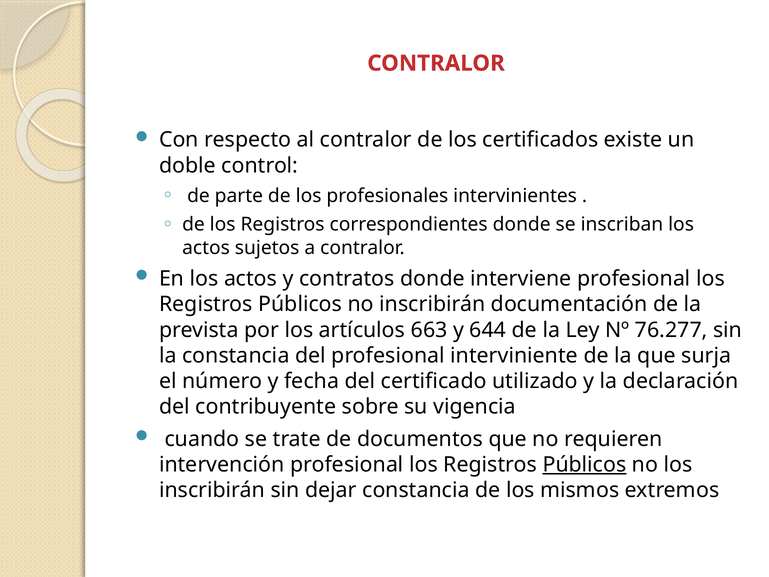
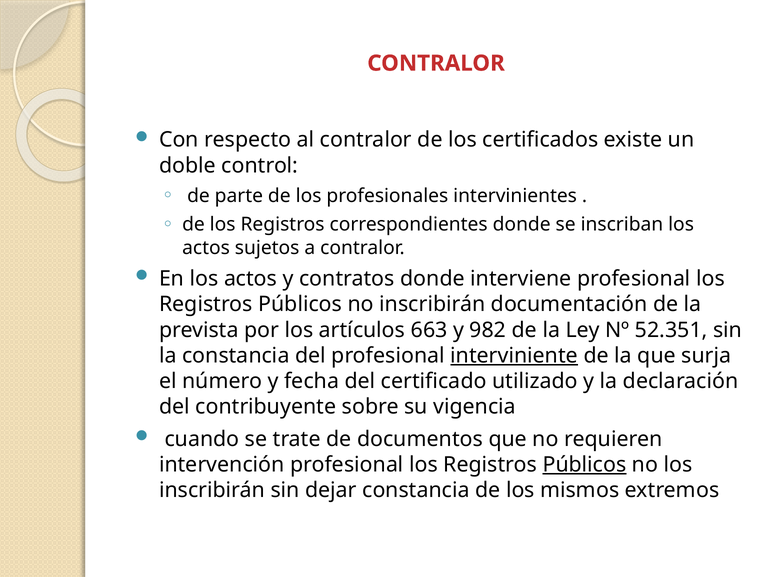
644: 644 -> 982 (488, 330)
76.277: 76.277 -> 52.351 (671, 330)
interviniente underline: none -> present (514, 355)
